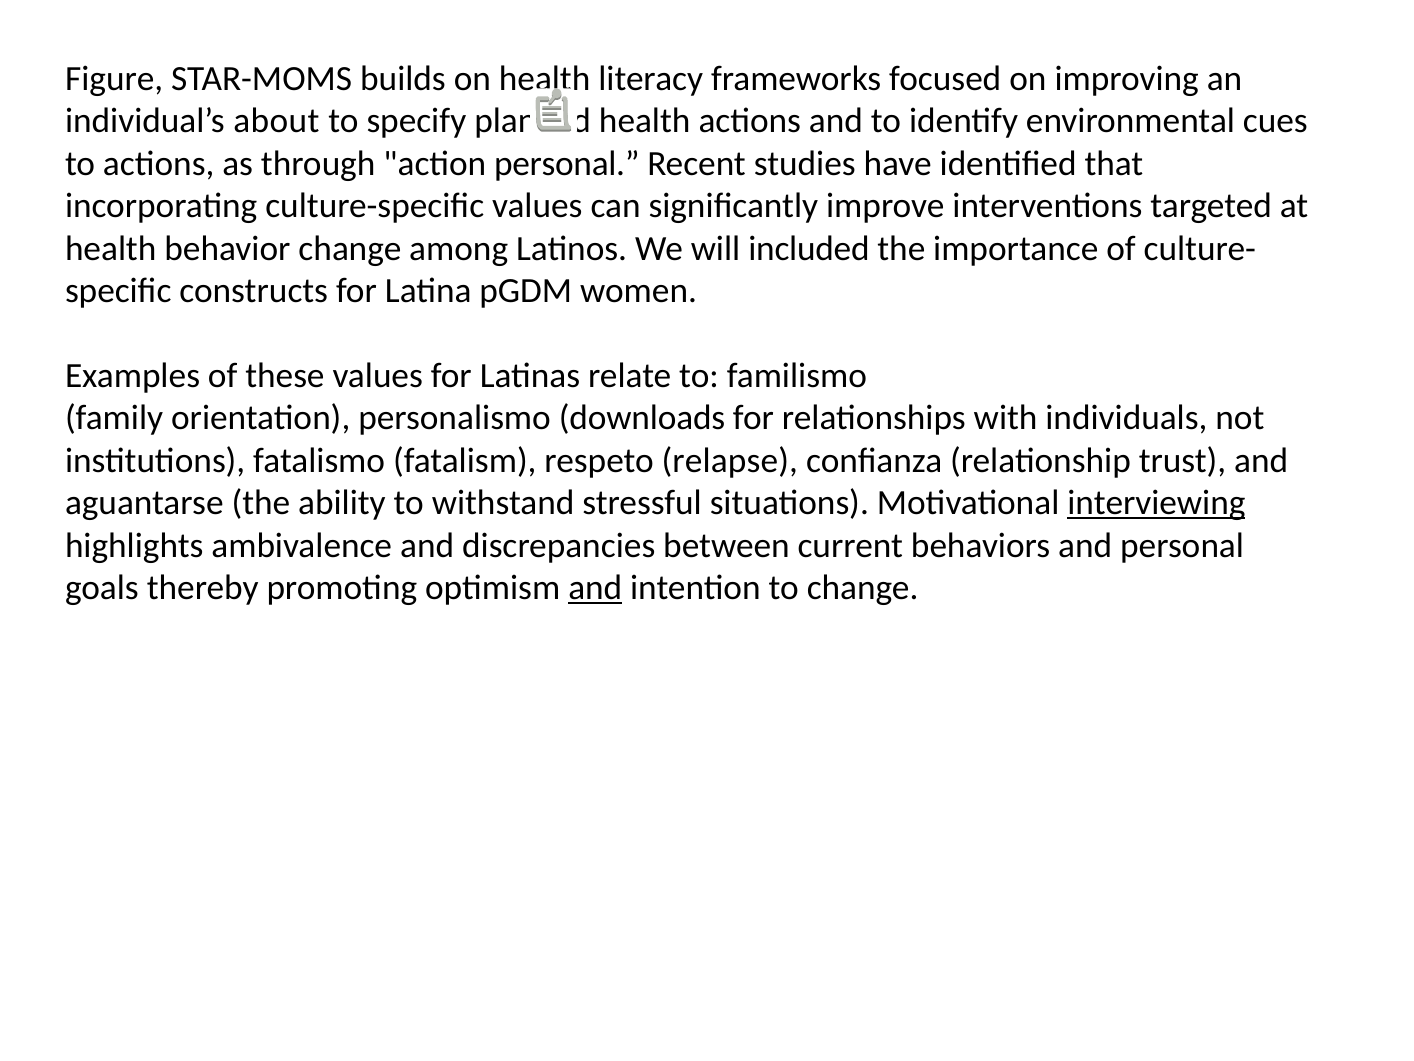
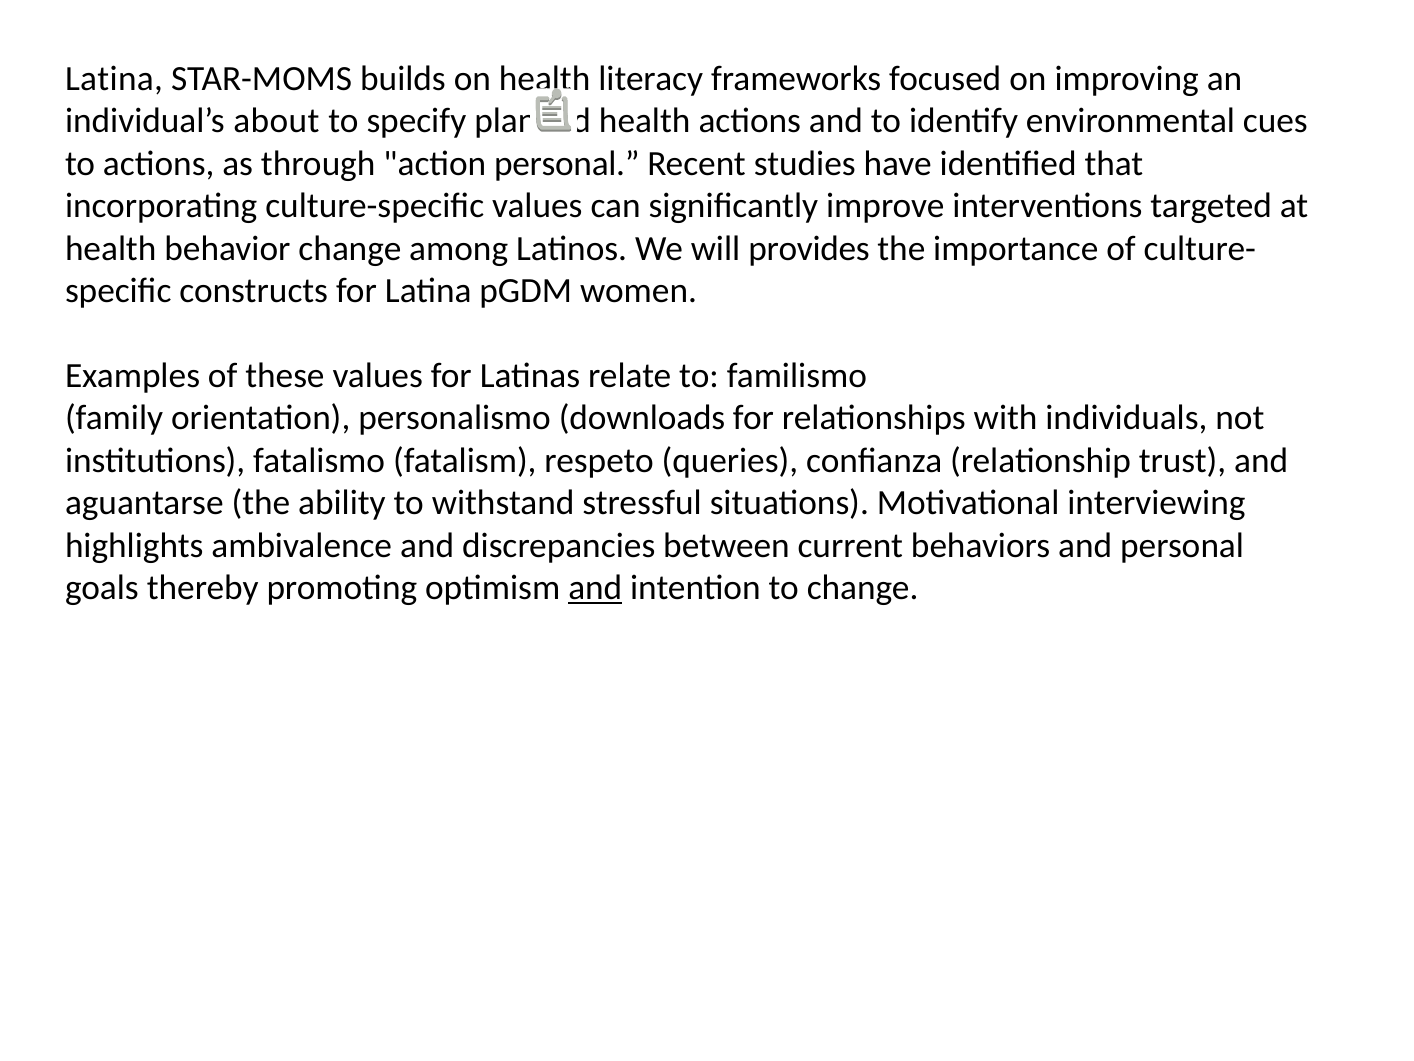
Figure: Figure -> Latina (114, 79)
included: included -> provides (809, 248)
relapse: relapse -> queries (730, 460)
interviewing underline: present -> none (1156, 503)
